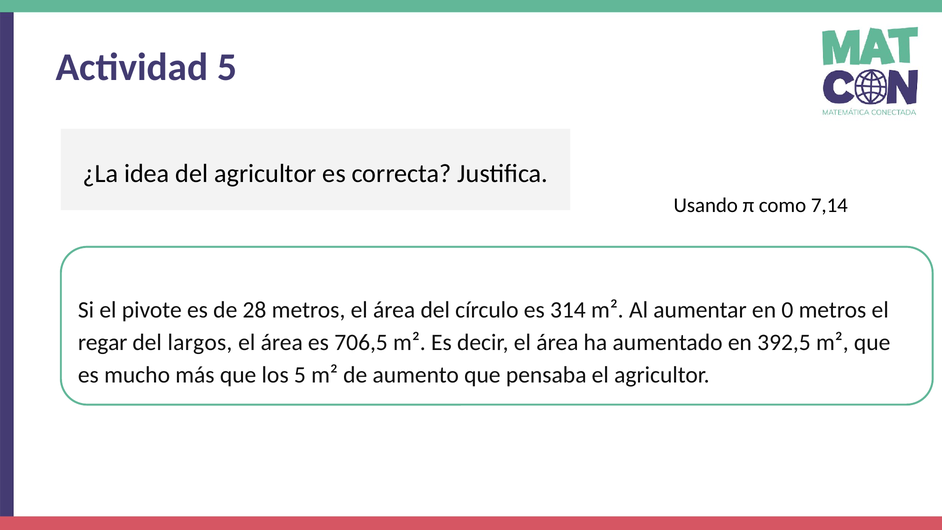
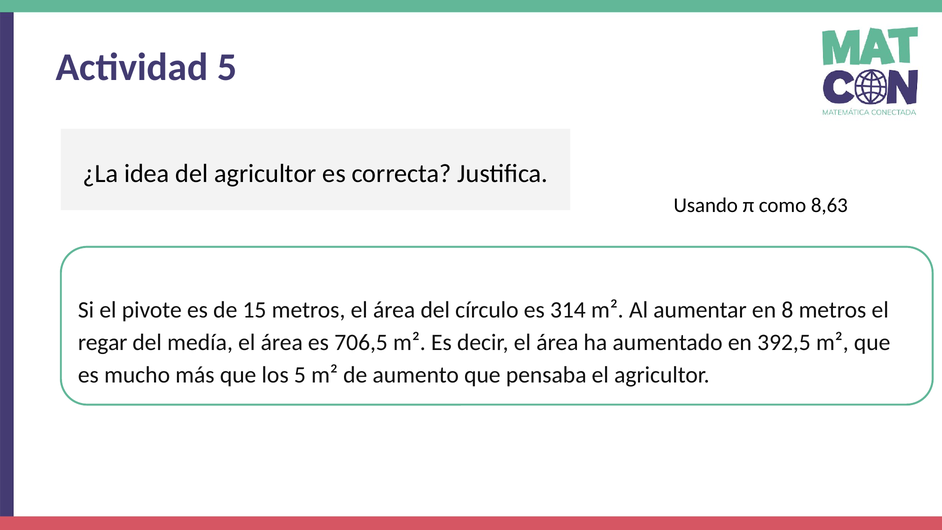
7,14: 7,14 -> 8,63 (829, 205)
28: 28 -> 15 (254, 310)
0: 0 -> 8 (787, 310)
largos: largos -> medía (200, 342)
